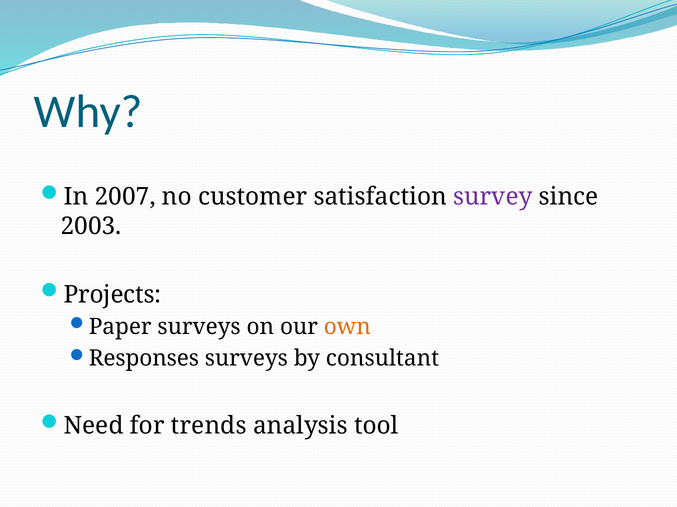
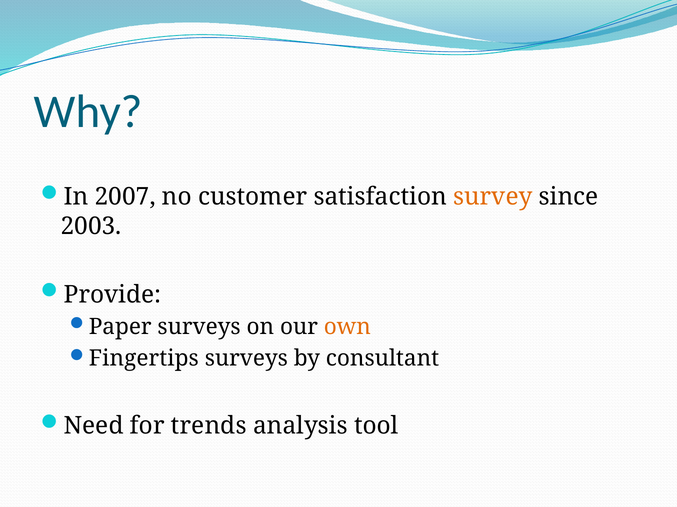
survey colour: purple -> orange (493, 197)
Projects: Projects -> Provide (112, 295)
Responses: Responses -> Fingertips (144, 359)
